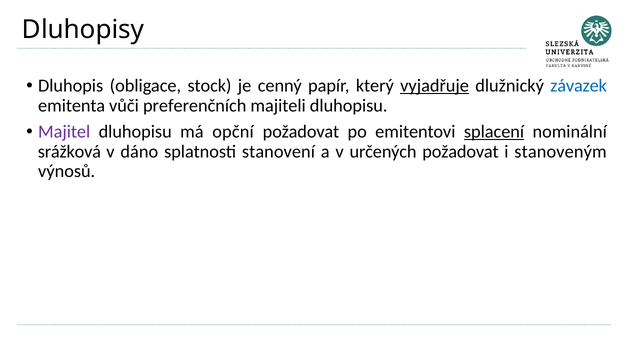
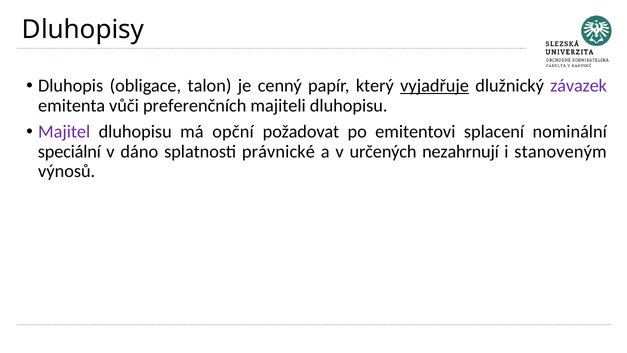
stock: stock -> talon (209, 86)
závazek colour: blue -> purple (579, 86)
splacení underline: present -> none (494, 132)
srážková: srážková -> speciální (69, 151)
stanovení: stanovení -> právnické (278, 151)
určených požadovat: požadovat -> nezahrnují (461, 151)
